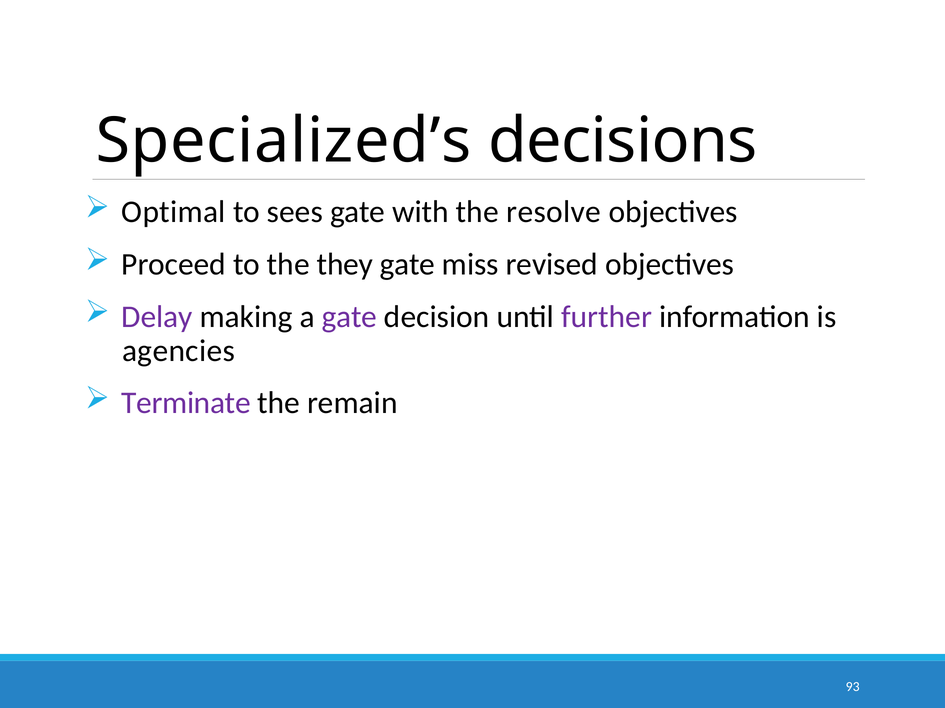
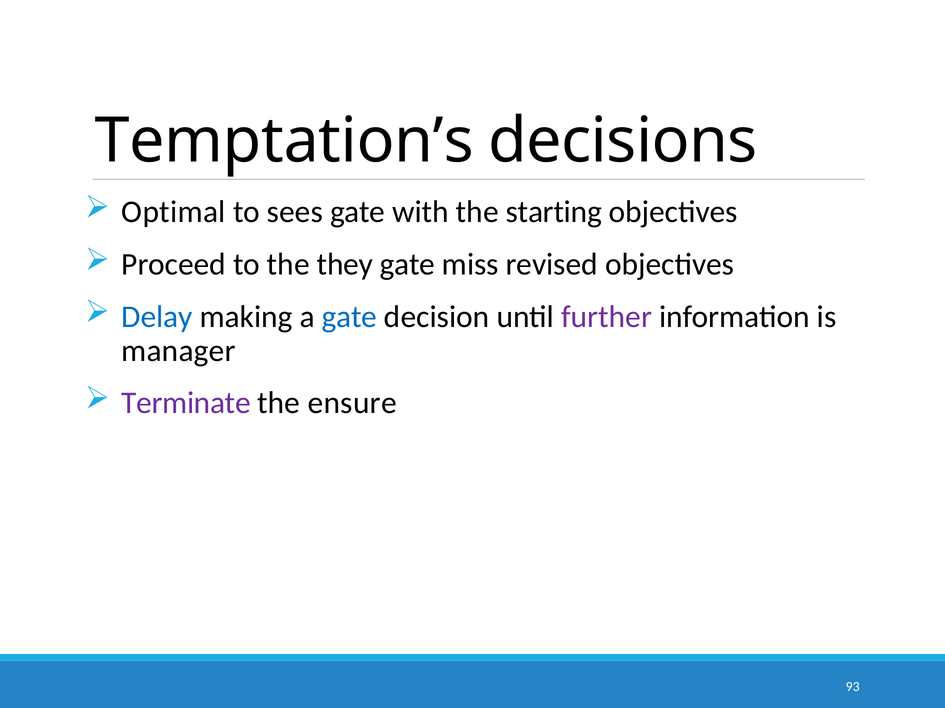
Specialized’s: Specialized’s -> Temptation’s (284, 141)
resolve: resolve -> starting (554, 212)
Delay colour: purple -> blue (157, 317)
gate colour: purple -> blue (350, 317)
agencies: agencies -> manager (179, 351)
remain: remain -> ensure (352, 403)
